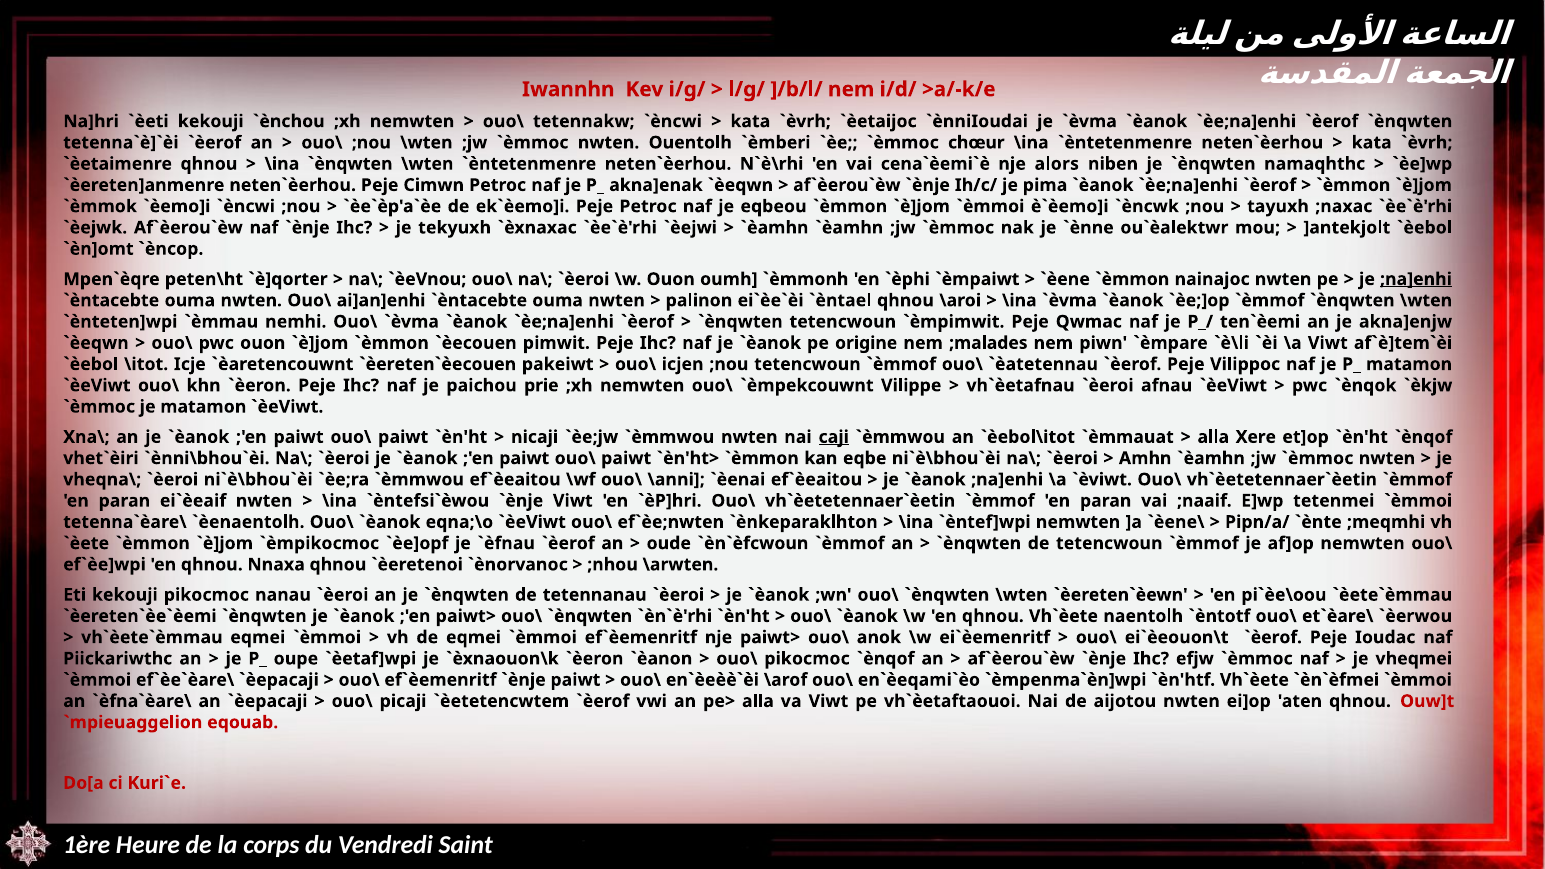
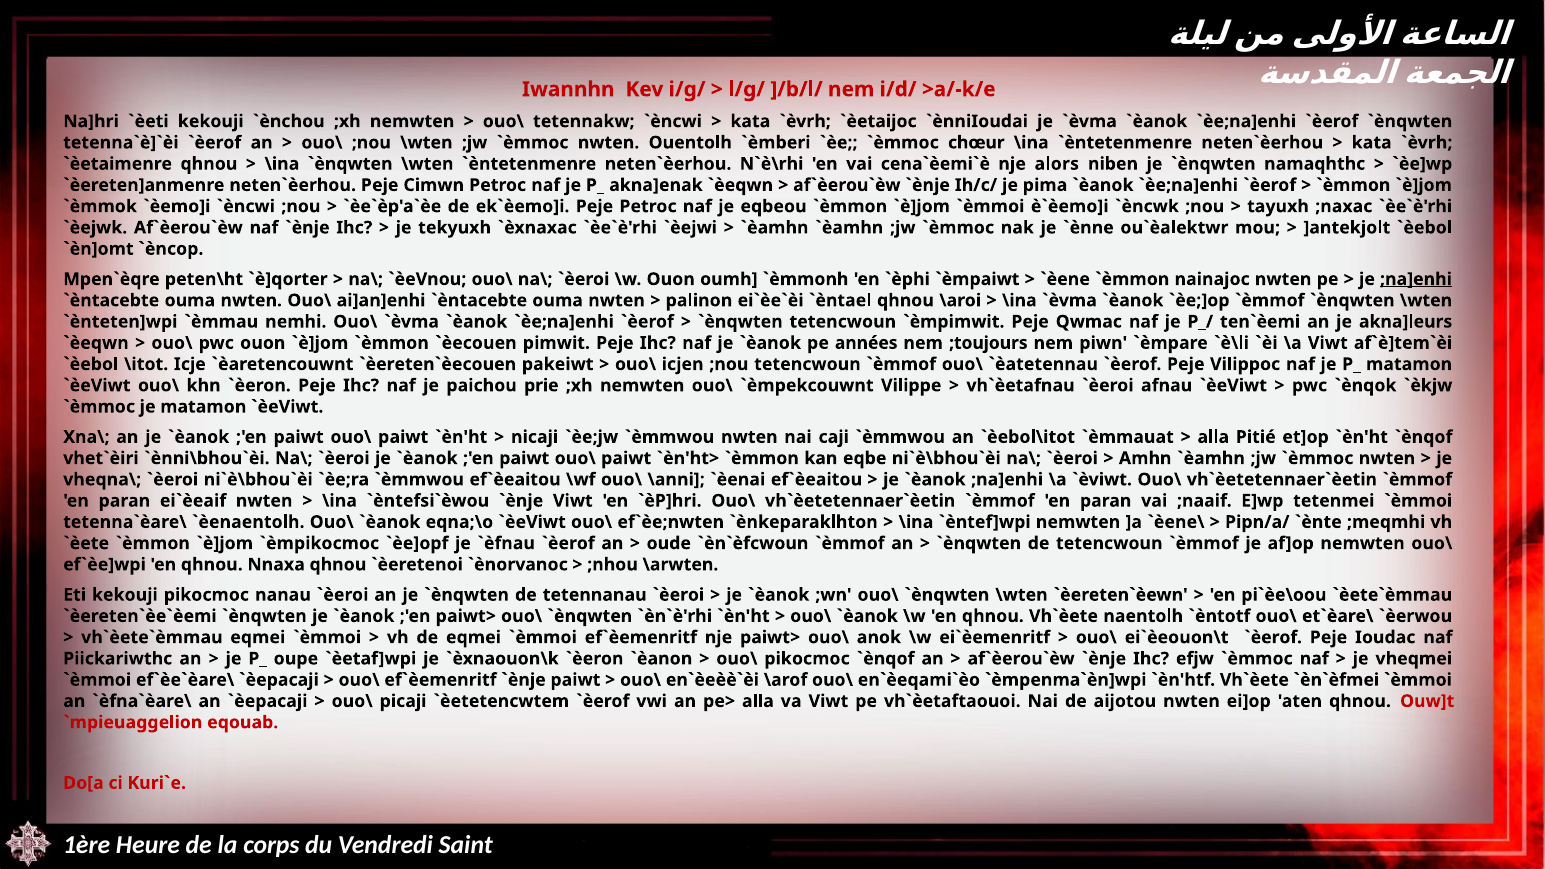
akna]enjw: akna]enjw -> akna]leurs (1406, 322)
origine: origine -> années (866, 343)
;malades: ;malades -> ;toujours (988, 343)
caji underline: present -> none (834, 437)
Xere: Xere -> Pitié (1256, 437)
